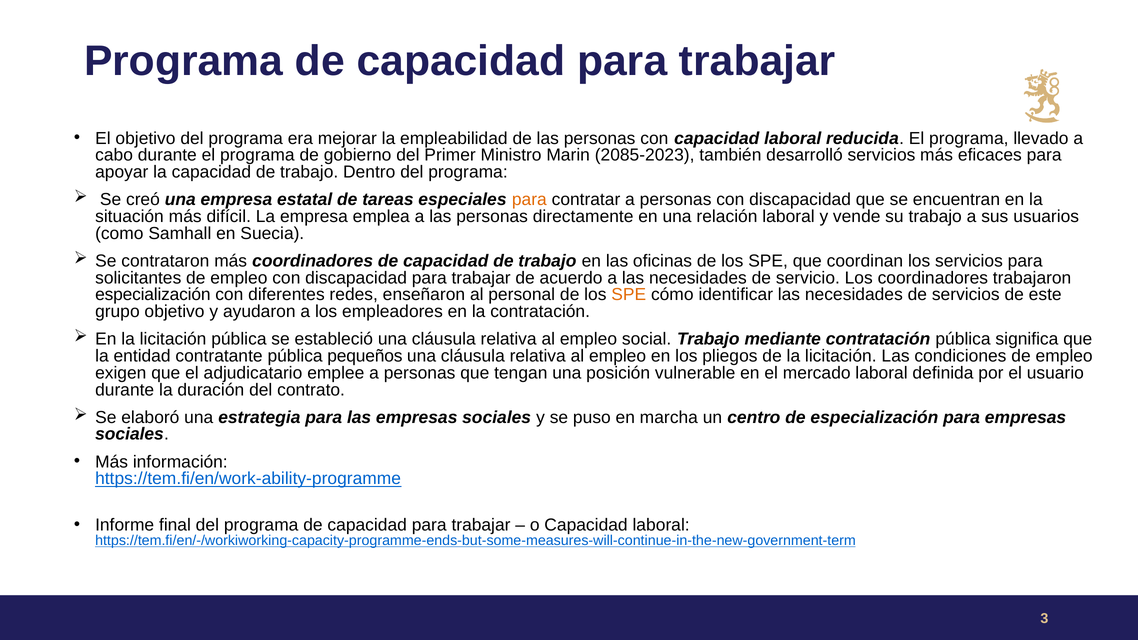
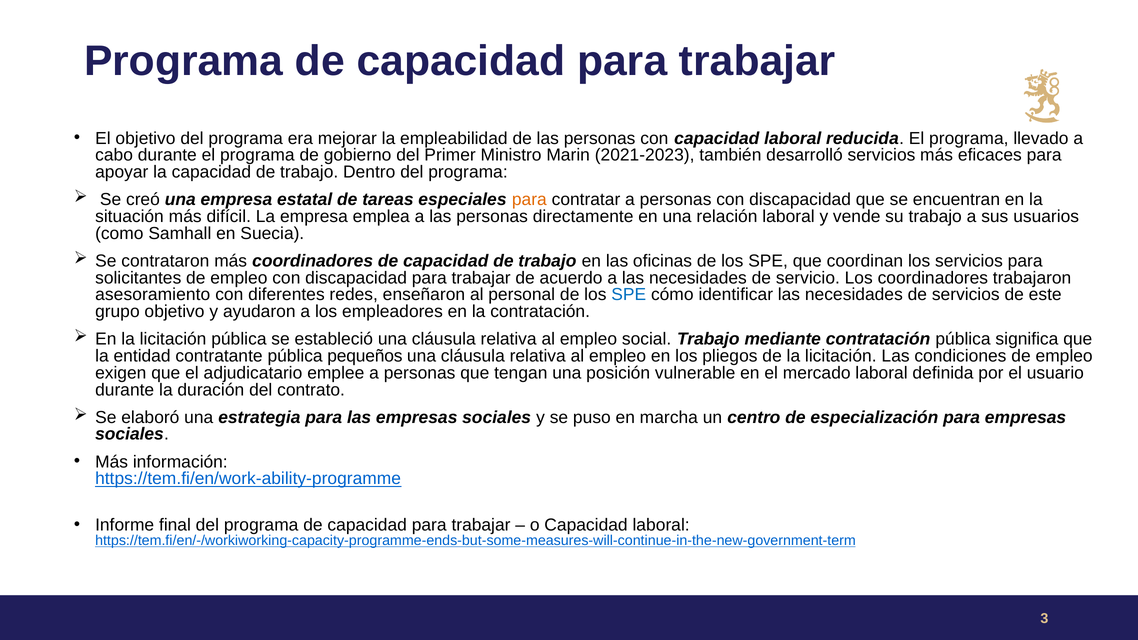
2085-2023: 2085-2023 -> 2021-2023 (645, 155)
especialización: especialización -> asesoramiento (153, 295)
SPE colour: orange -> blue (629, 295)
